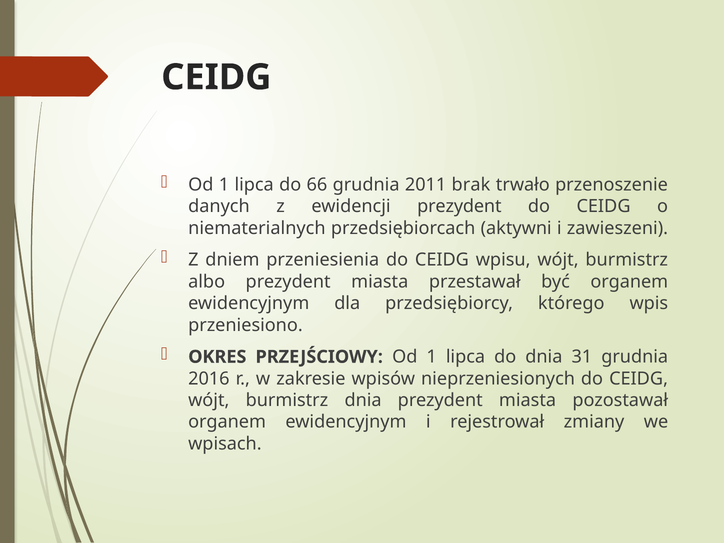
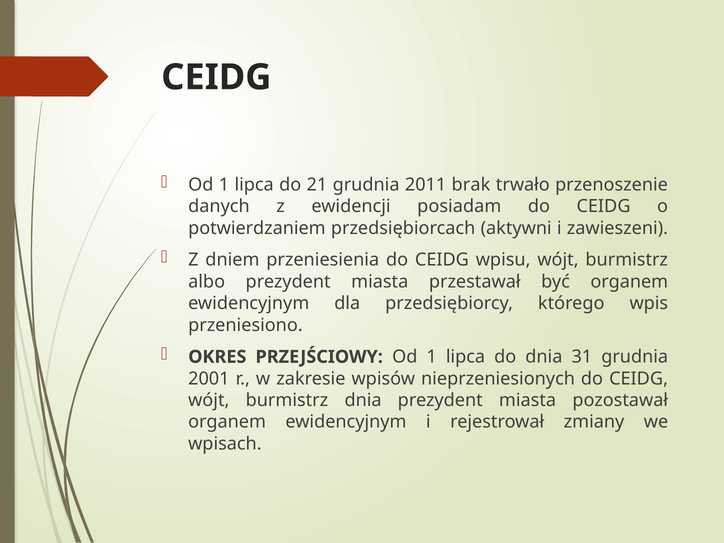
66: 66 -> 21 (317, 185)
ewidencji prezydent: prezydent -> posiadam (459, 206)
niematerialnych: niematerialnych -> potwierdzaniem (257, 228)
2016: 2016 -> 2001 (209, 379)
